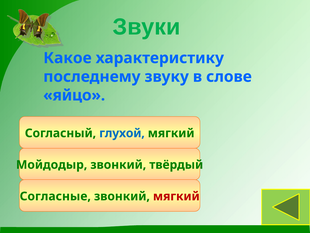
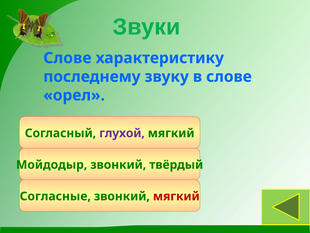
Какое: Какое -> Слове (67, 58)
яйцо: яйцо -> орел (74, 95)
глухой colour: blue -> purple (122, 133)
